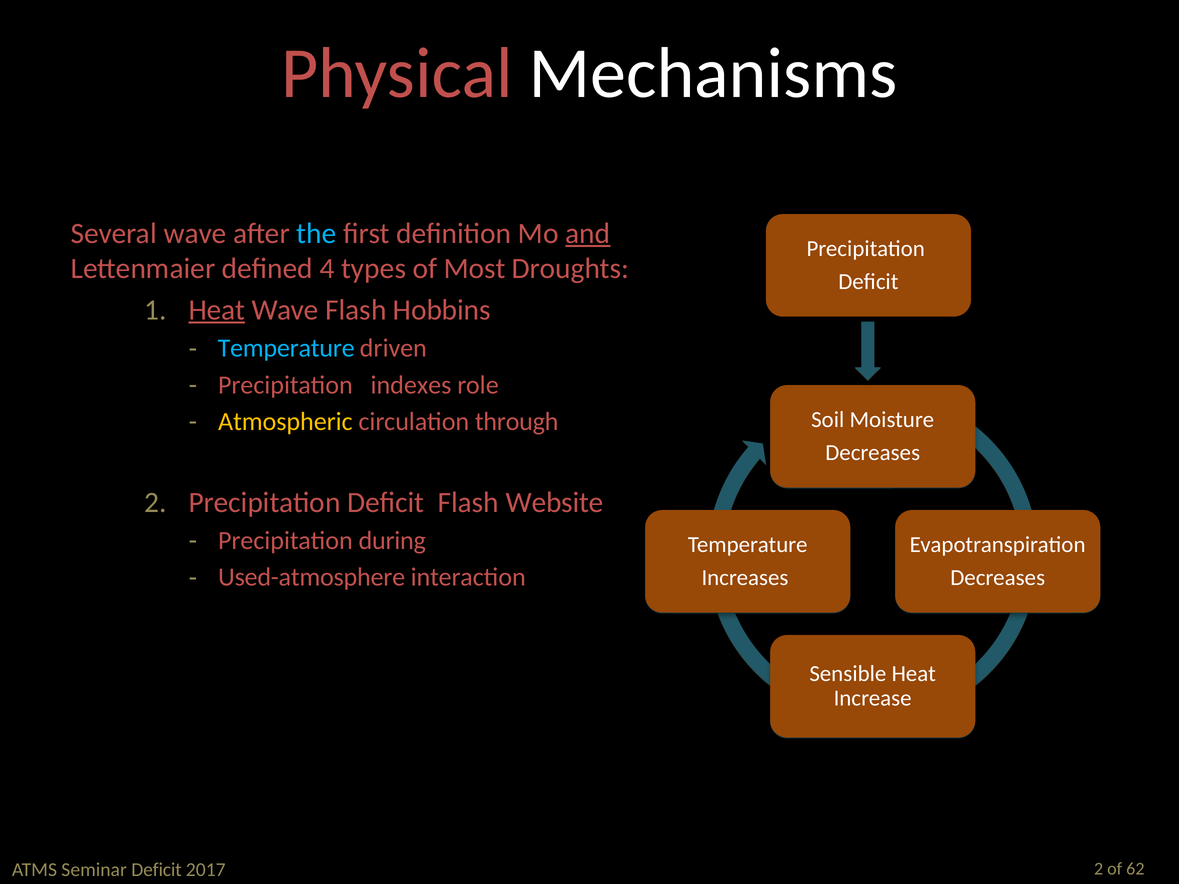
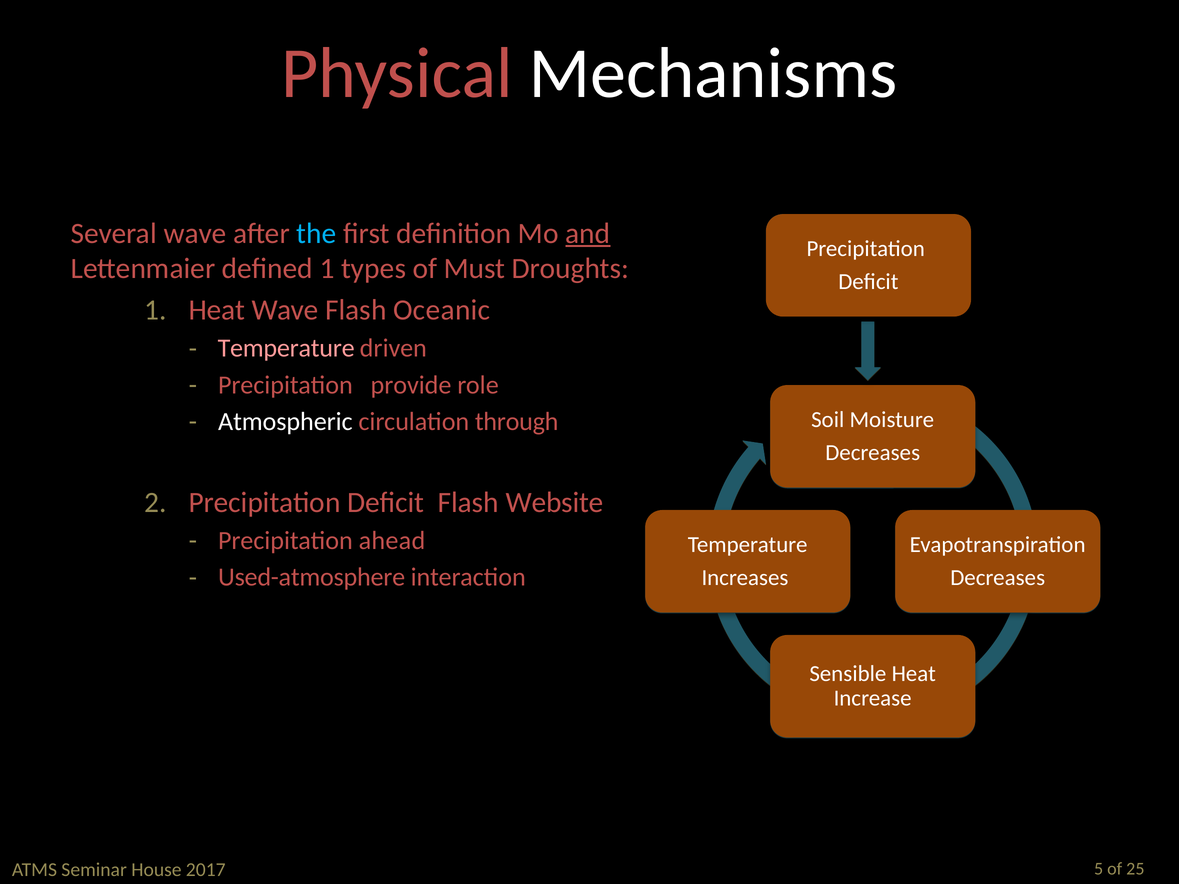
defined 4: 4 -> 1 (327, 269)
Most: Most -> Must (475, 269)
Heat underline: present -> none (217, 310)
Hobbins: Hobbins -> Oceanic (442, 310)
Temperature colour: light blue -> pink (286, 348)
indexes: indexes -> provide (411, 385)
Atmospheric colour: yellow -> white (285, 422)
during: during -> ahead (392, 541)
Seminar Deficit: Deficit -> House (156, 870)
2017 2: 2 -> 5 (1099, 869)
62: 62 -> 25 (1135, 869)
